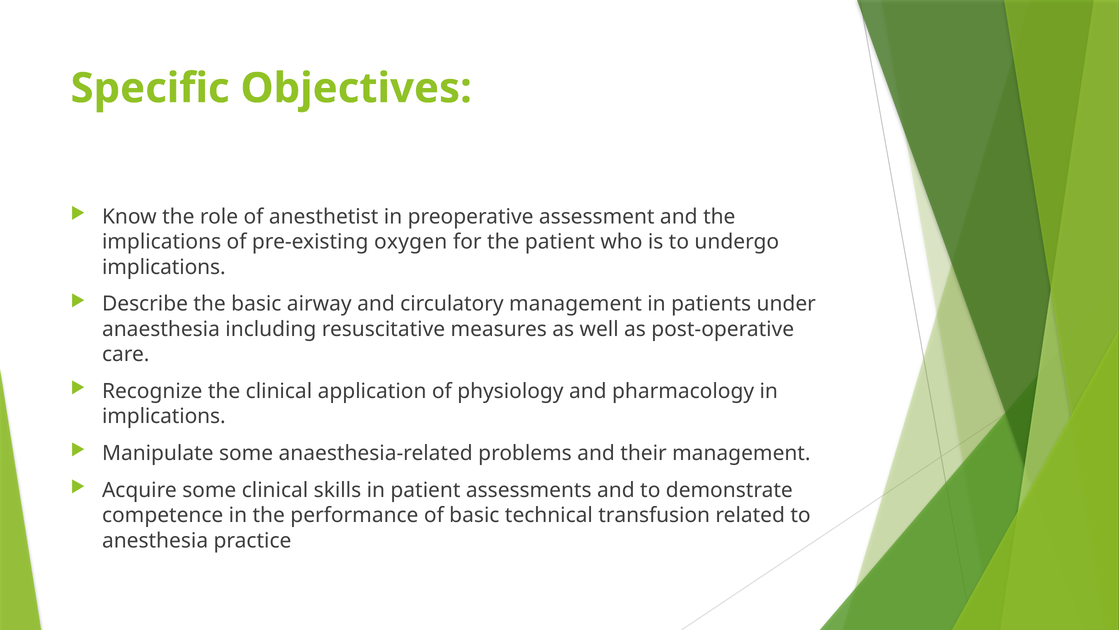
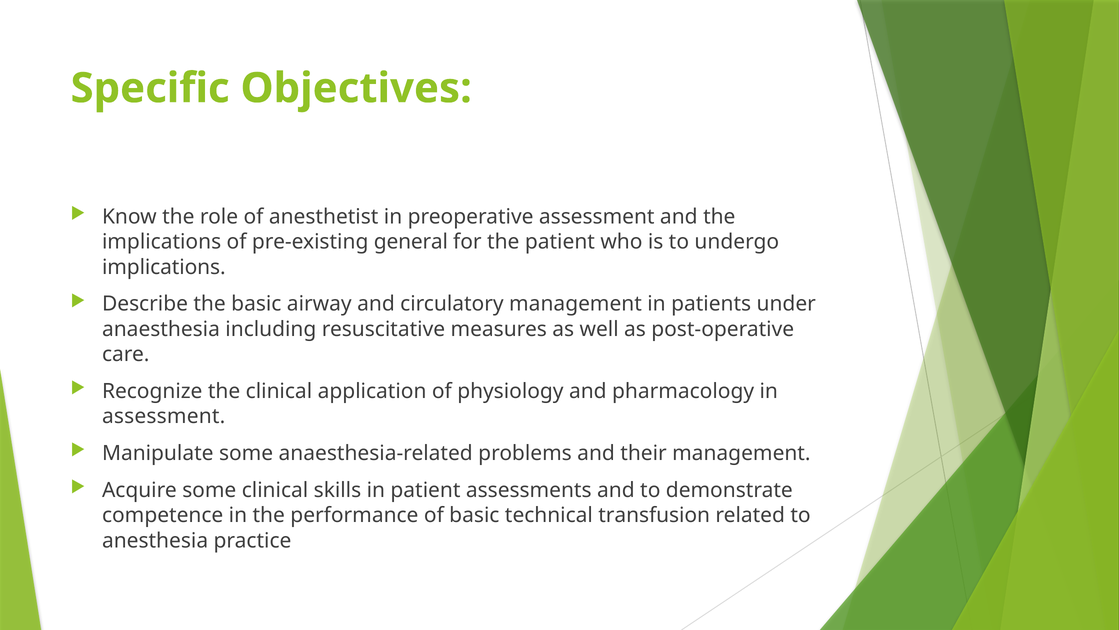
oxygen: oxygen -> general (411, 242)
implications: implications -> assessment (164, 416)
